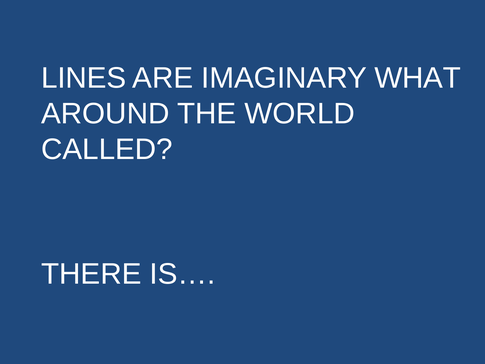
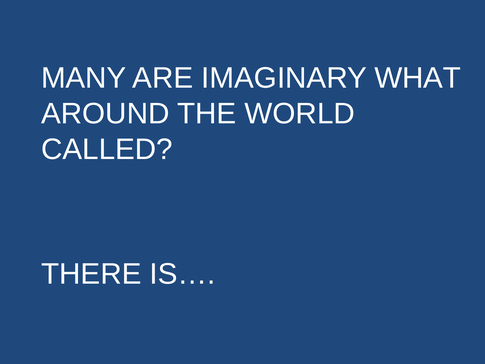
LINES: LINES -> MANY (84, 78)
